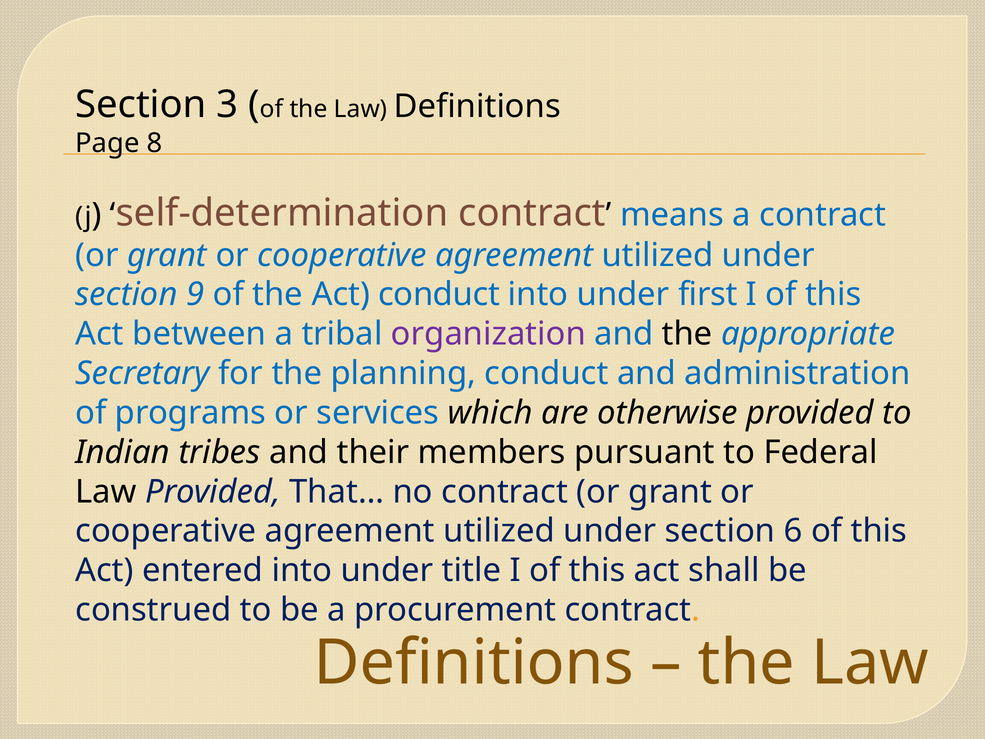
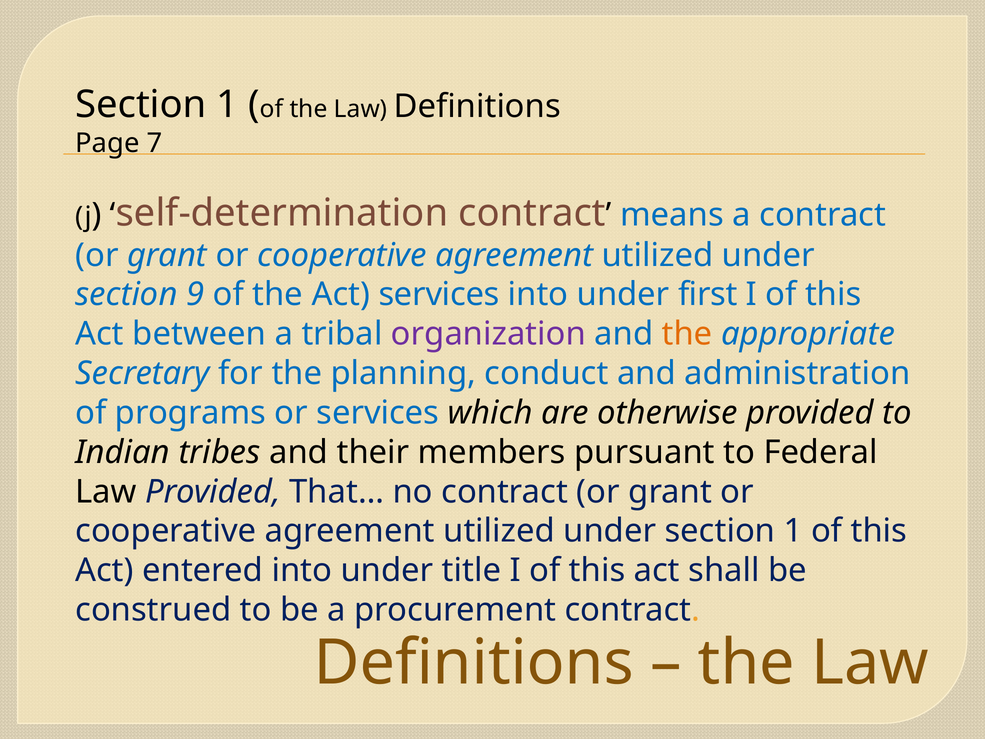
3: 3 -> 1 (227, 104)
8: 8 -> 7 (155, 143)
Act conduct: conduct -> services (439, 295)
the colour: black -> orange (687, 334)
under section 6: 6 -> 1 (793, 531)
